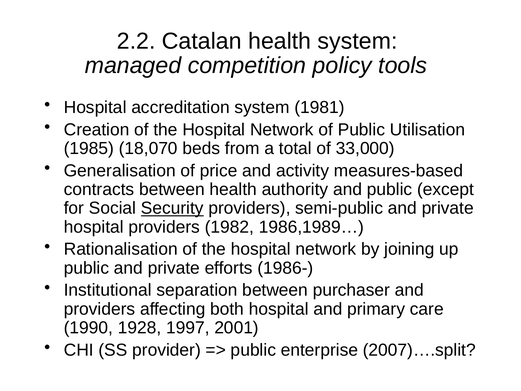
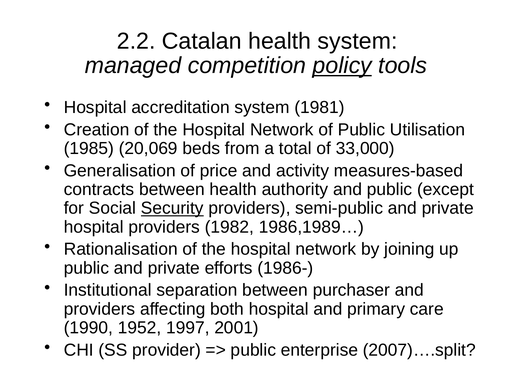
policy underline: none -> present (342, 66)
18,070: 18,070 -> 20,069 (148, 148)
1928: 1928 -> 1952 (140, 328)
